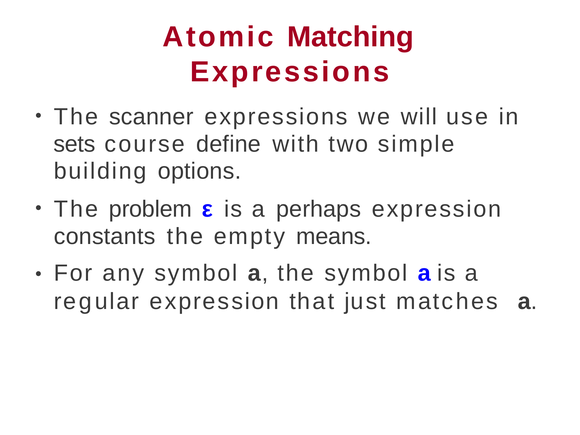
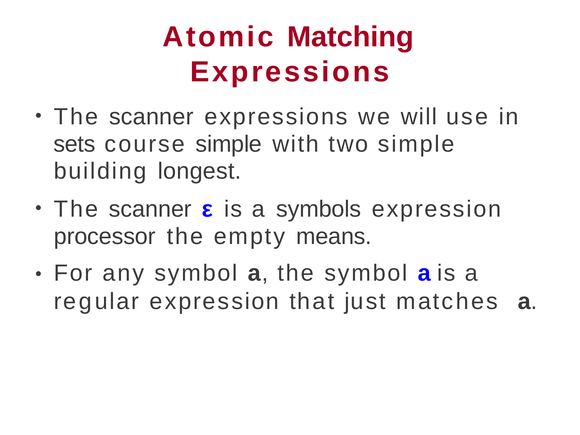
course define: define -> simple (229, 144)
options: options -> longest (200, 171)
problem: problem -> scanner (150, 209)
perhaps: perhaps -> symbols (319, 209)
constants: constants -> processor (105, 236)
